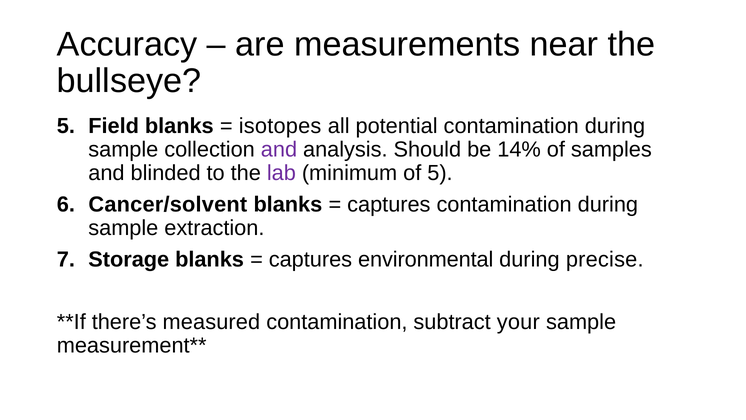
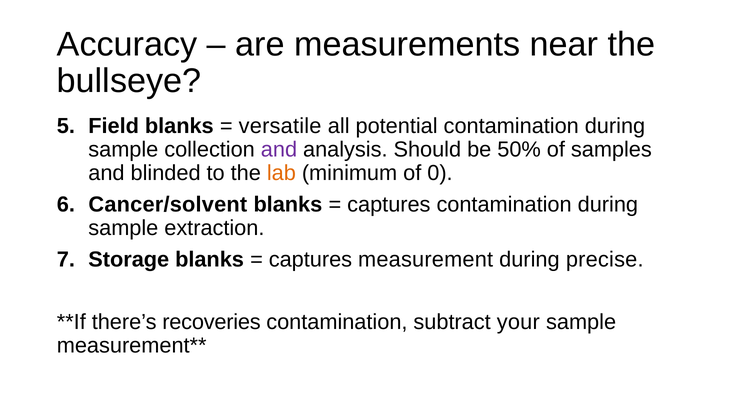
isotopes: isotopes -> versatile (280, 126)
14%: 14% -> 50% (519, 150)
lab colour: purple -> orange (281, 173)
of 5: 5 -> 0 (440, 173)
environmental: environmental -> measurement (426, 259)
measured: measured -> recoveries (212, 322)
